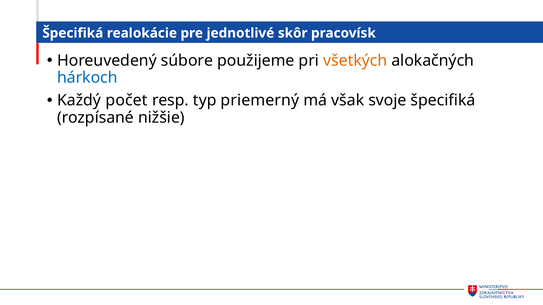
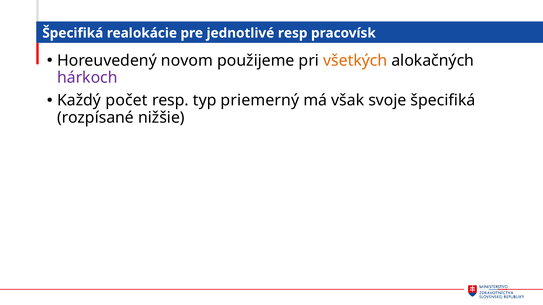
jednotlivé skôr: skôr -> resp (293, 33)
súbore: súbore -> novom (187, 61)
hárkoch colour: blue -> purple (87, 78)
